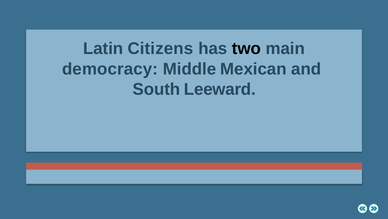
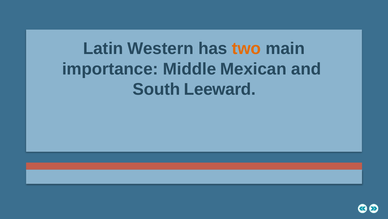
Citizens: Citizens -> Western (160, 48)
two colour: black -> orange (246, 48)
democracy: democracy -> importance (110, 69)
